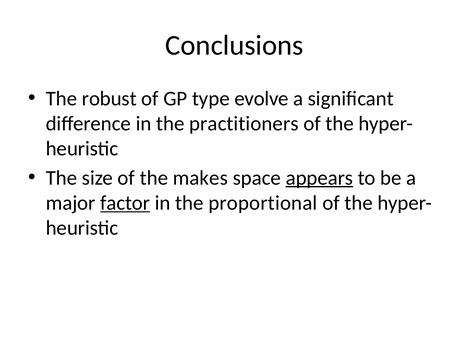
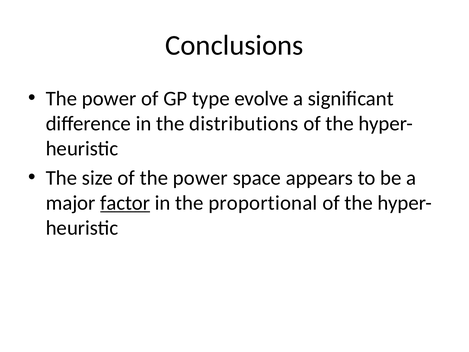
robust: robust -> power (109, 98)
practitioners: practitioners -> distributions (244, 123)
of the makes: makes -> power (200, 178)
appears underline: present -> none (319, 178)
